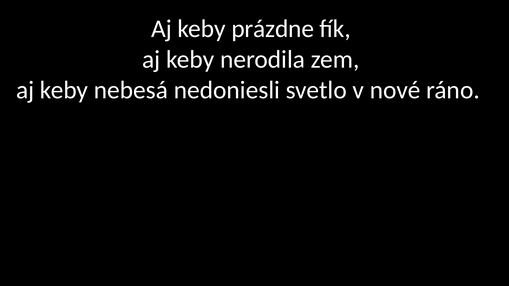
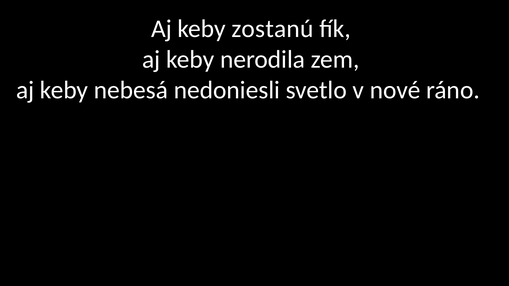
prázdne: prázdne -> zostanú (272, 29)
